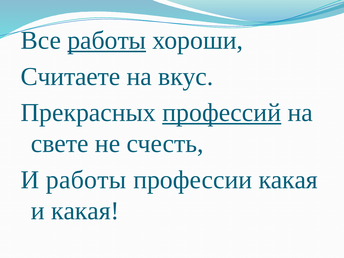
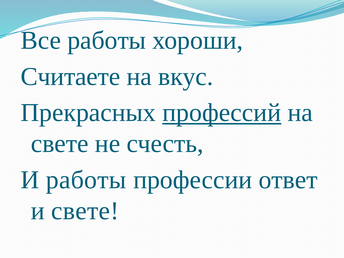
работы underline: present -> none (107, 40)
профессии какая: какая -> ответ (288, 180)
и какая: какая -> свете (85, 211)
